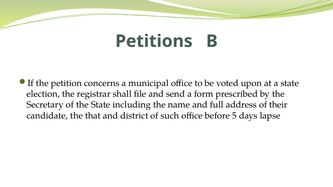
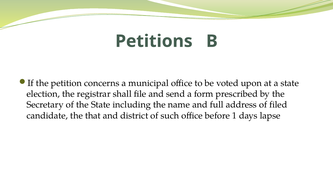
their: their -> filed (278, 105)
5: 5 -> 1 (234, 116)
